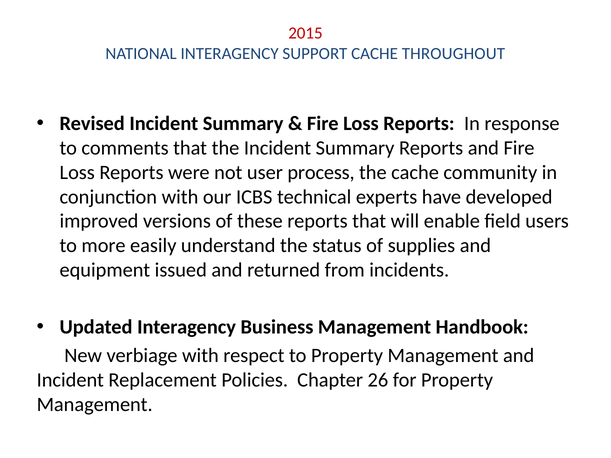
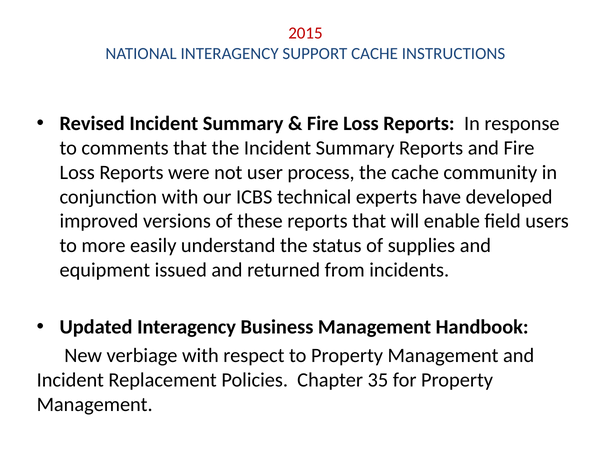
THROUGHOUT: THROUGHOUT -> INSTRUCTIONS (453, 54)
26: 26 -> 35 (378, 380)
